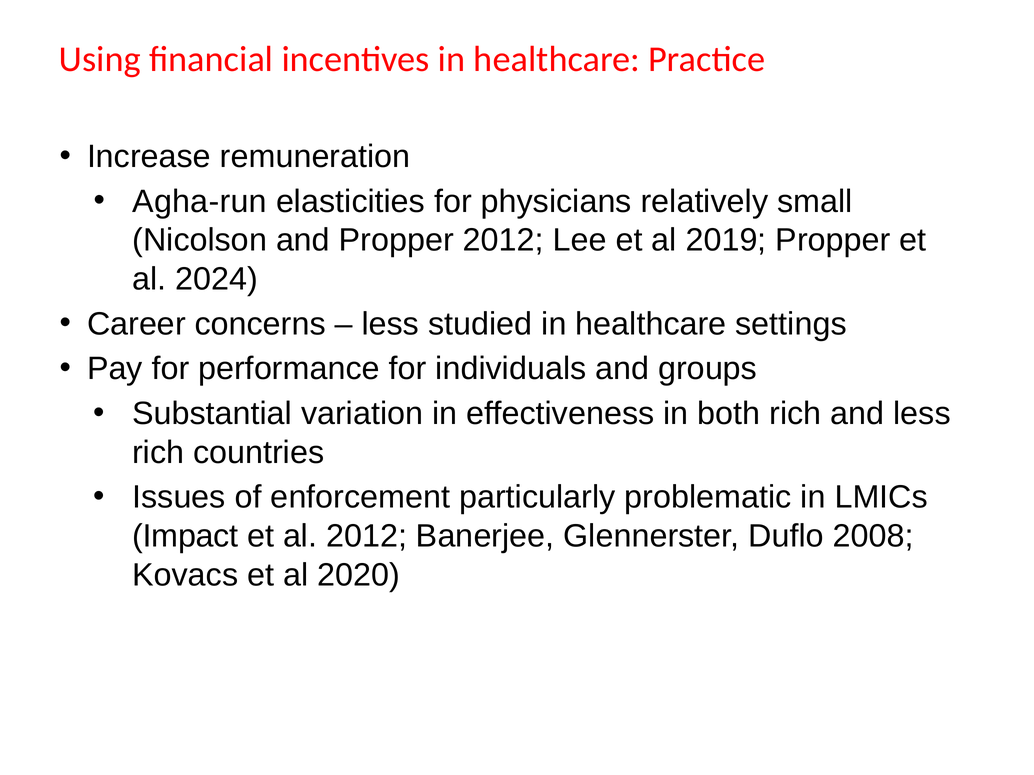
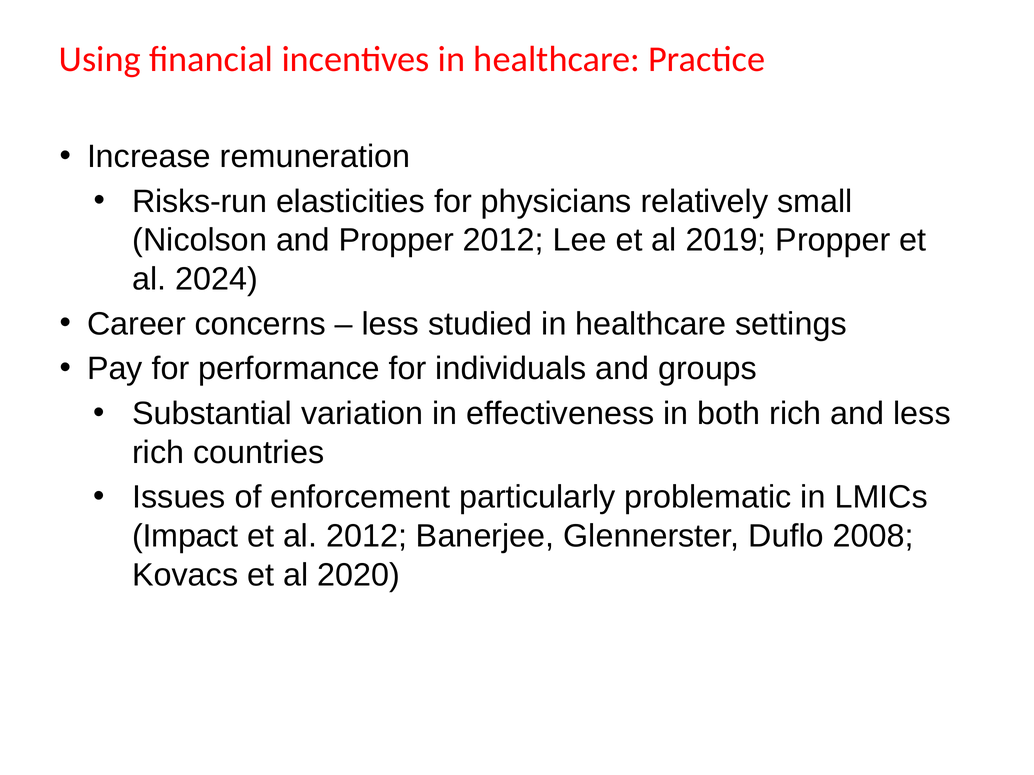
Agha-run: Agha-run -> Risks-run (200, 202)
